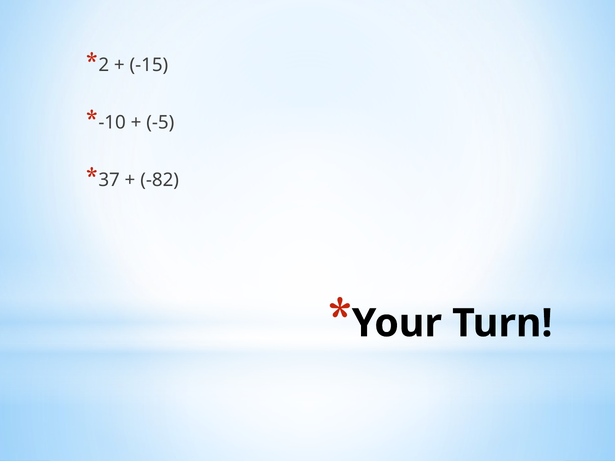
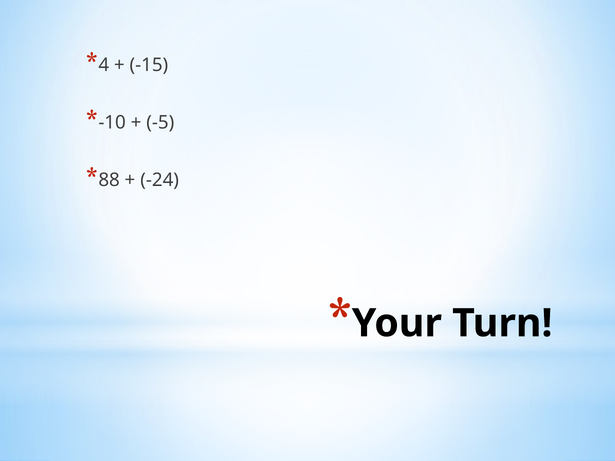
2: 2 -> 4 (104, 65)
37: 37 -> 88 (109, 180)
-82: -82 -> -24 (160, 180)
